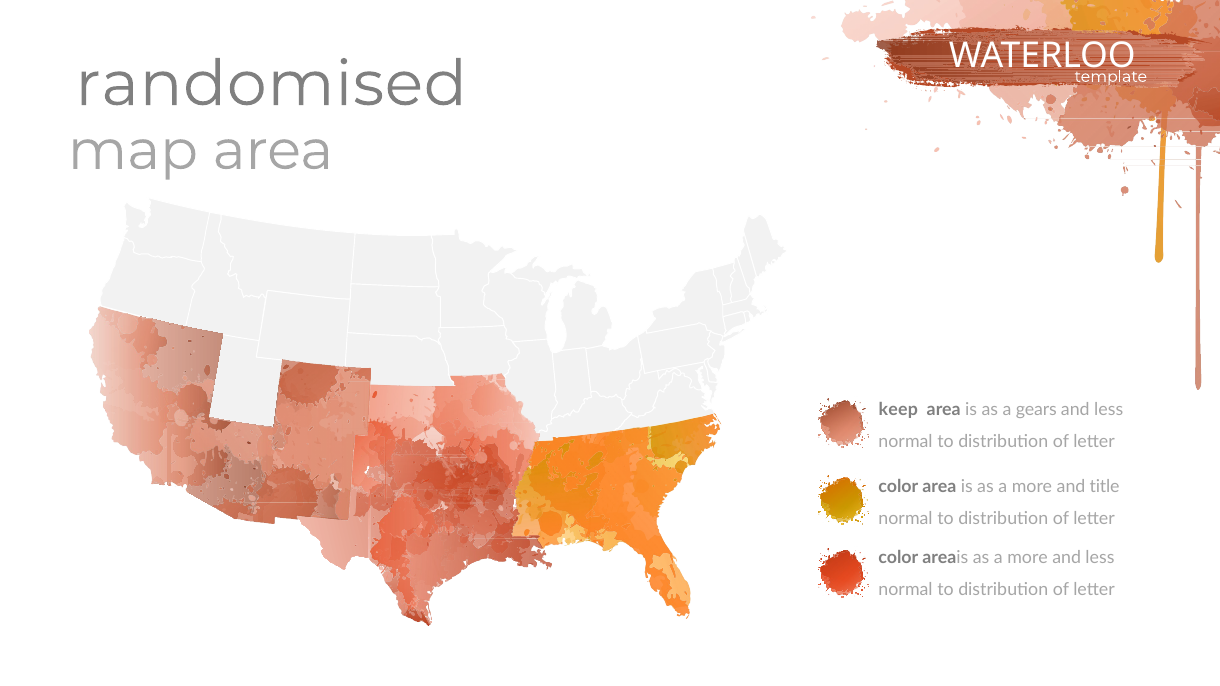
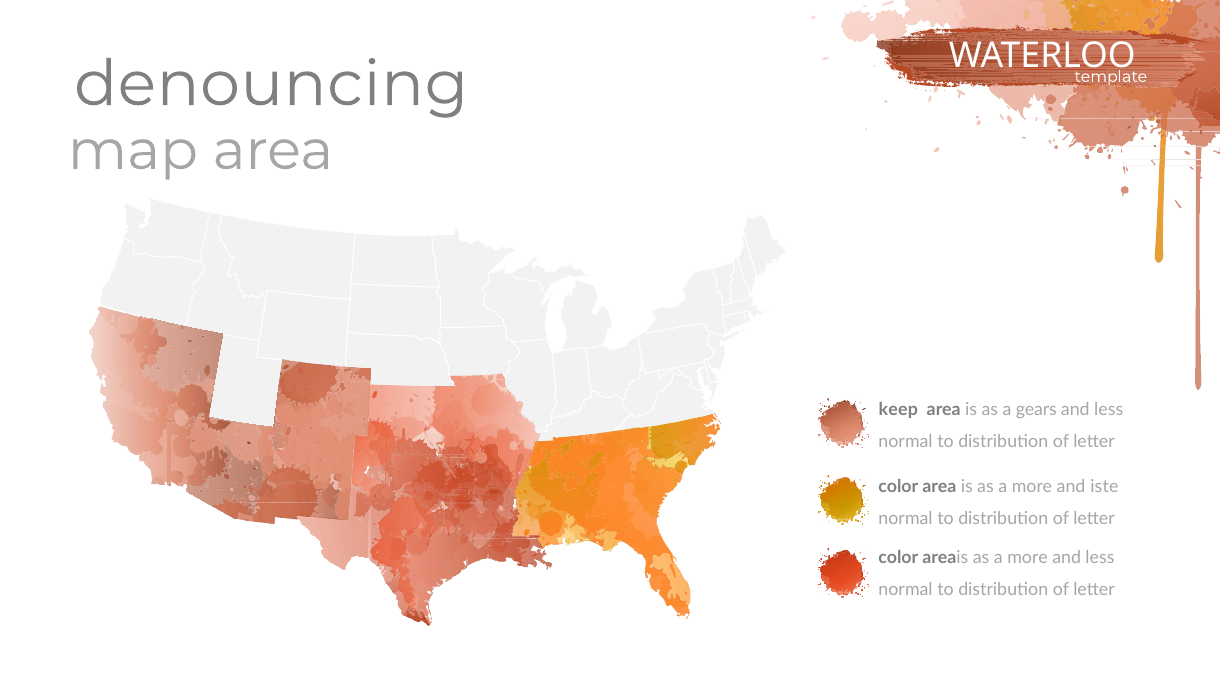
randomised: randomised -> denouncing (271, 84)
title: title -> iste (1104, 487)
